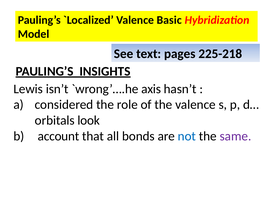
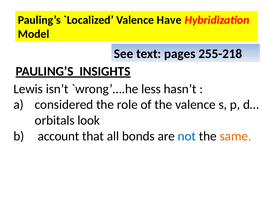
Basic: Basic -> Have (169, 20)
225-218: 225-218 -> 255-218 (220, 54)
axis: axis -> less (151, 89)
same colour: purple -> orange (235, 136)
